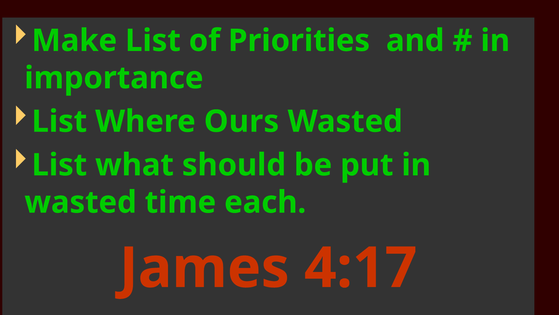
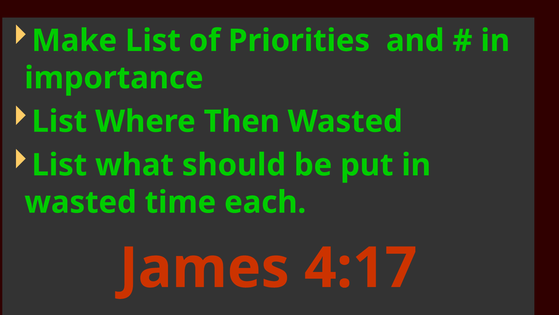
Ours: Ours -> Then (242, 121)
